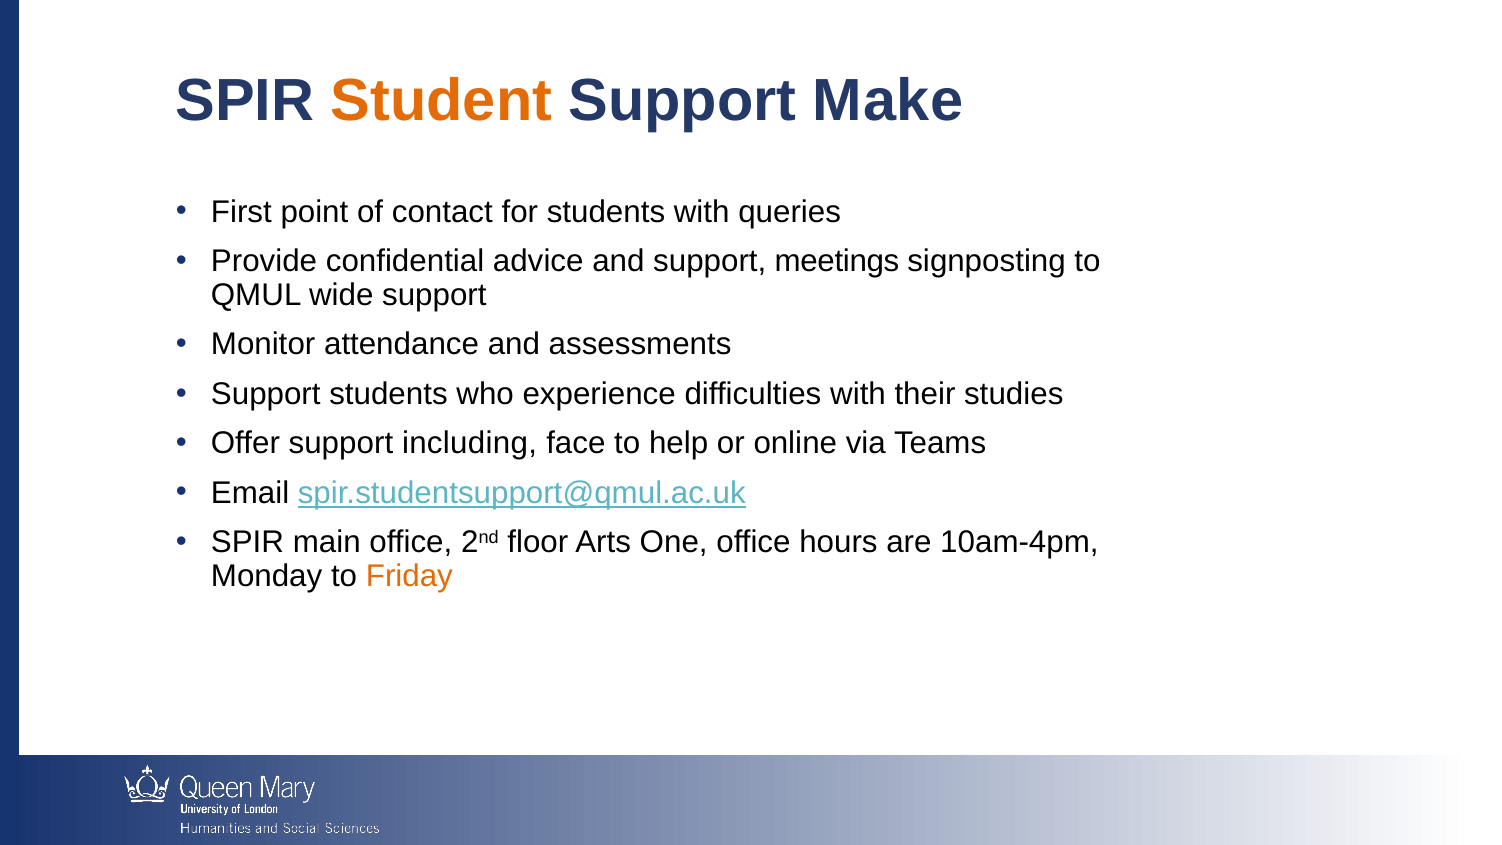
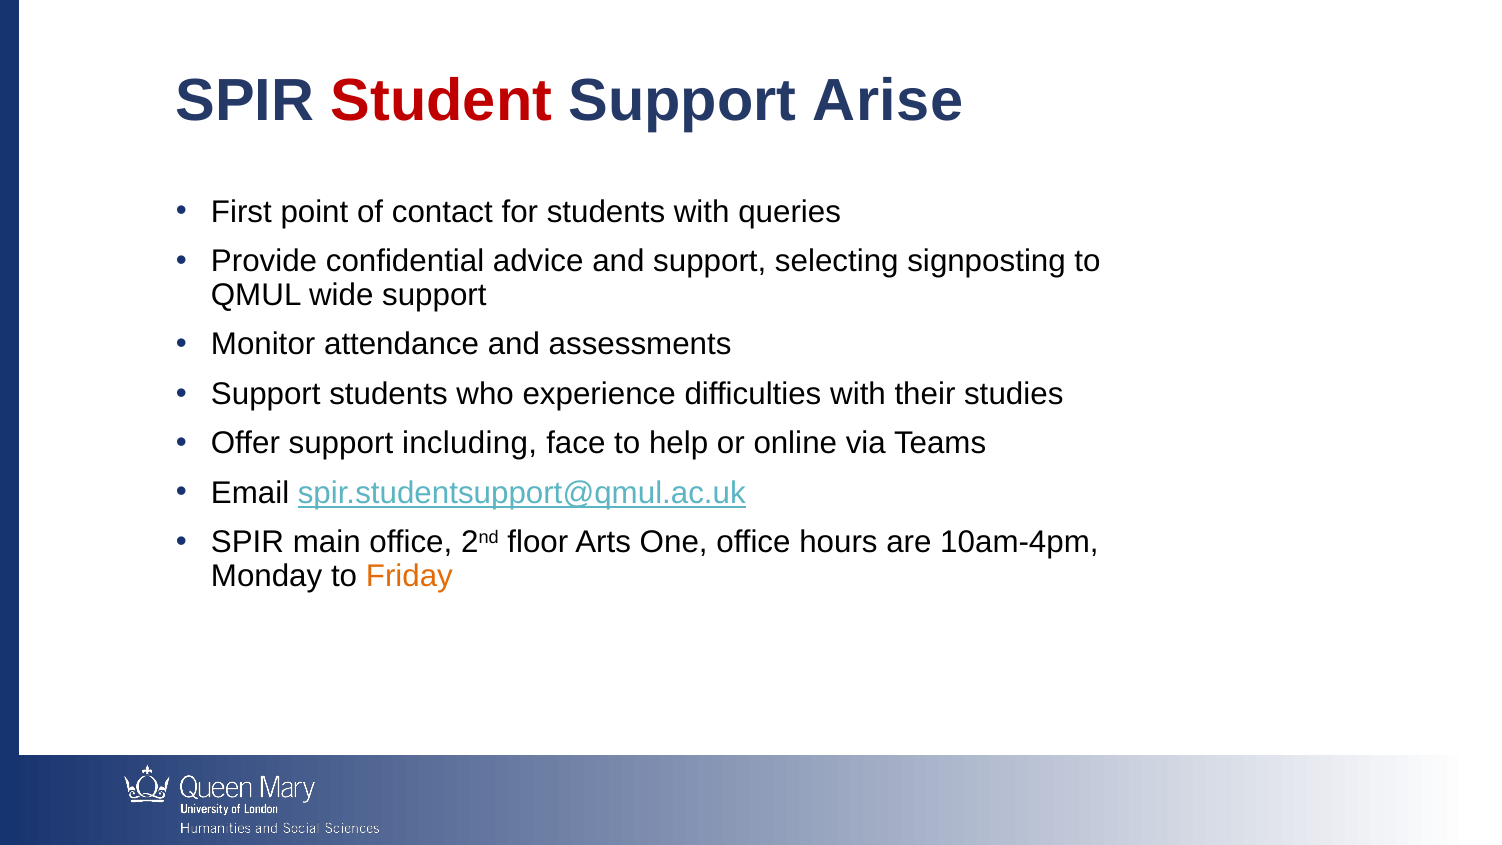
Student colour: orange -> red (442, 101)
Make: Make -> Arise (888, 101)
meetings: meetings -> selecting (837, 261)
